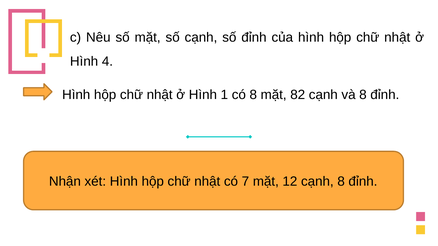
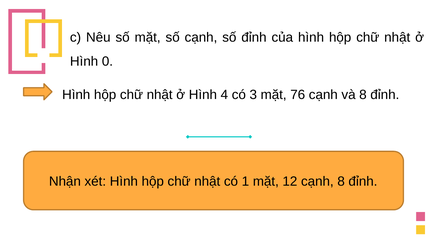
4: 4 -> 0 (107, 62)
1: 1 -> 4 (224, 95)
có 8: 8 -> 3 (253, 95)
82: 82 -> 76 (298, 95)
7: 7 -> 1 (245, 182)
